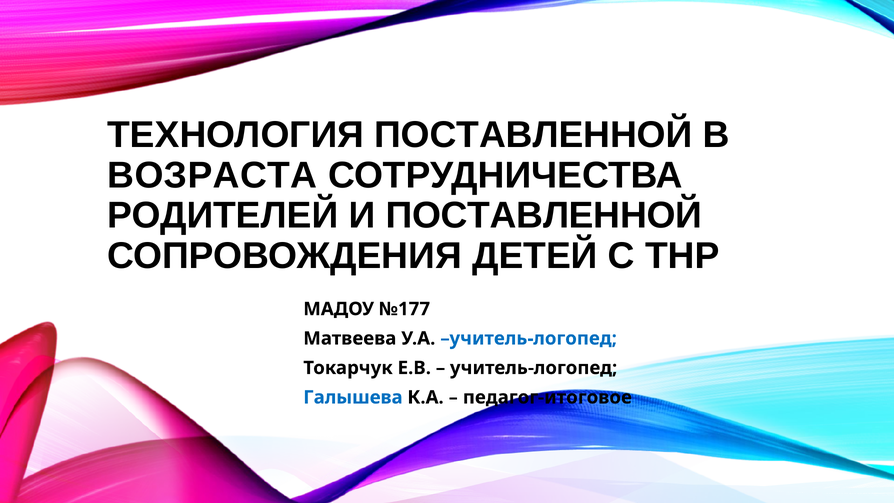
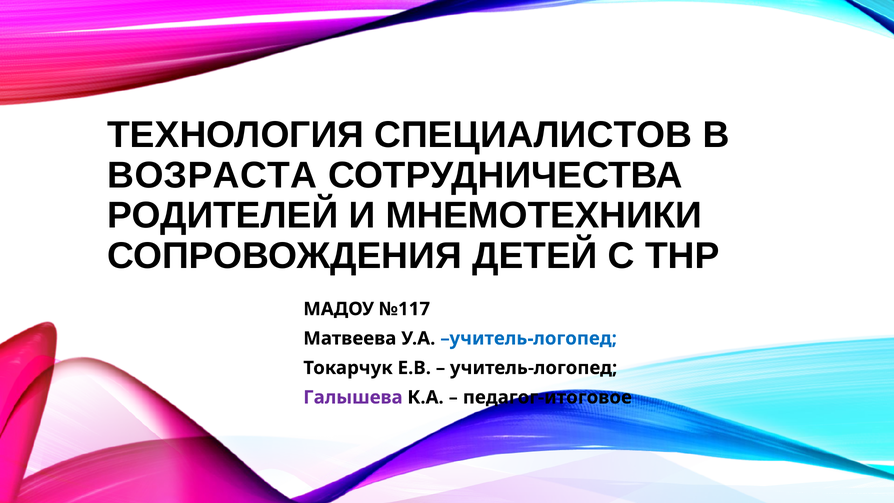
ТЕХНОЛОГИЯ ПОСТАВЛЕННОЙ: ПОСТАВЛЕННОЙ -> СПЕЦИАЛИСТОВ (533, 135)
И ПОСТАВЛЕННОЙ: ПОСТАВЛЕННОЙ -> МНЕМОТЕХНИКИ (544, 216)
№177: №177 -> №117 (404, 309)
Галышева colour: blue -> purple (353, 397)
